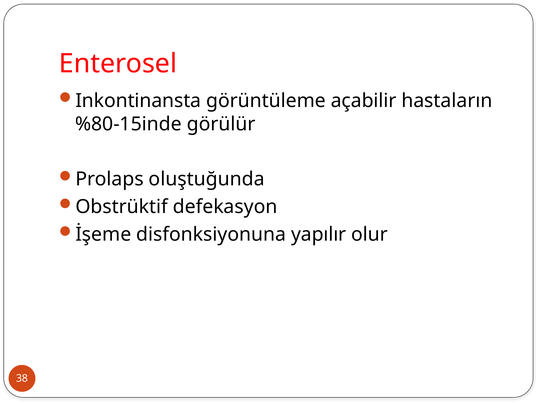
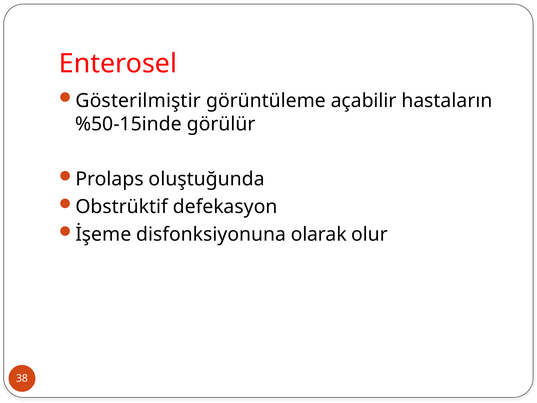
Inkontinansta: Inkontinansta -> Gösterilmiştir (138, 101)
%80-15inde: %80-15inde -> %50-15inde (128, 124)
yapılır: yapılır -> olarak (319, 234)
